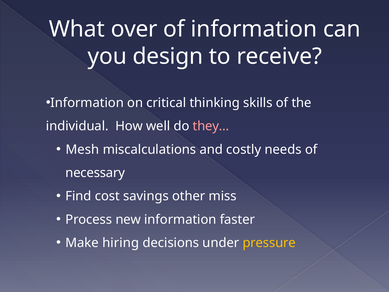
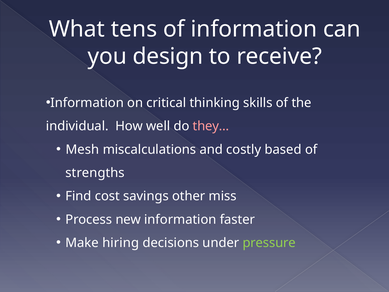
over: over -> tens (134, 29)
needs: needs -> based (283, 149)
necessary: necessary -> strengths (95, 173)
pressure colour: yellow -> light green (269, 243)
